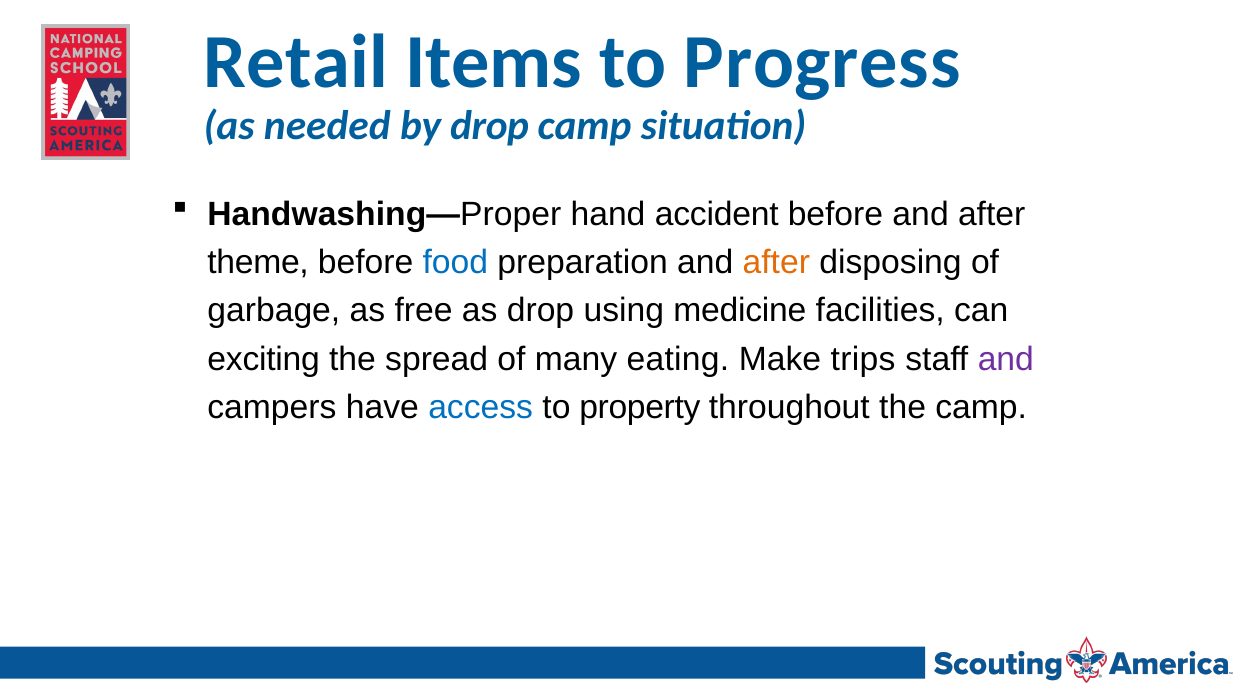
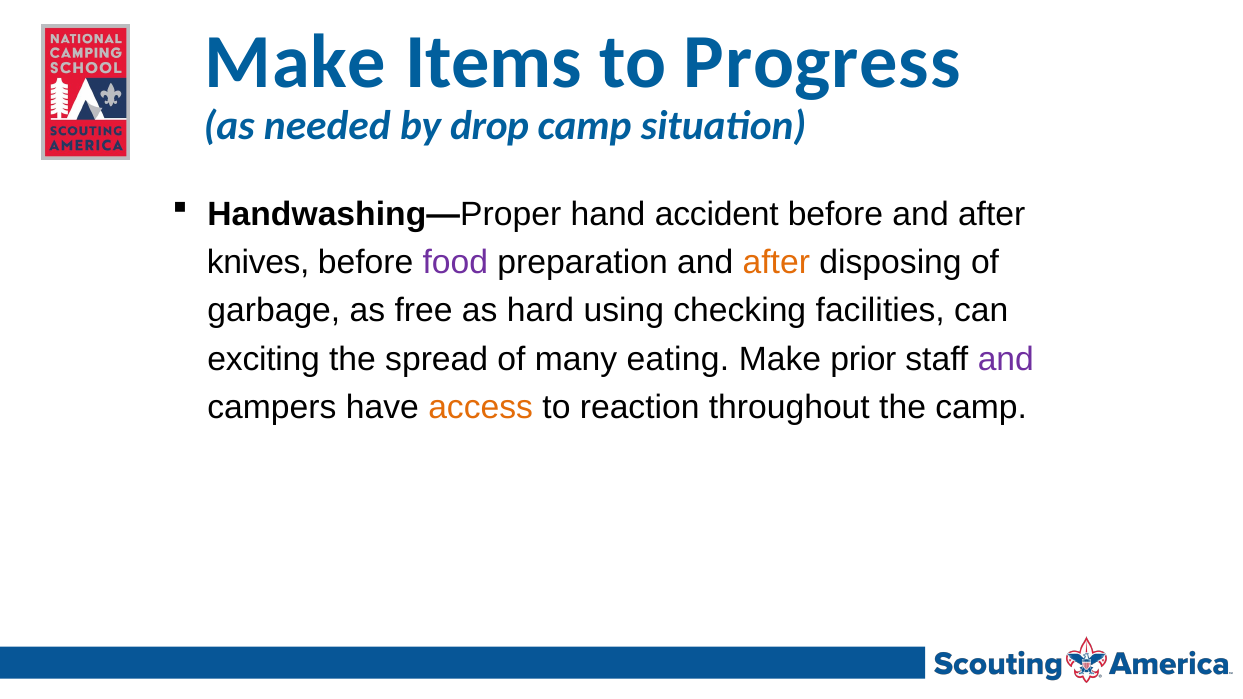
Retail: Retail -> Make (295, 62)
theme: theme -> knives (258, 262)
food colour: blue -> purple (455, 262)
as drop: drop -> hard (541, 311)
medicine: medicine -> checking (740, 311)
trips: trips -> prior (863, 359)
access colour: blue -> orange (481, 408)
property: property -> reaction (640, 408)
